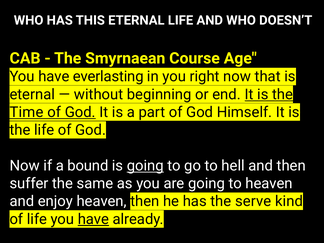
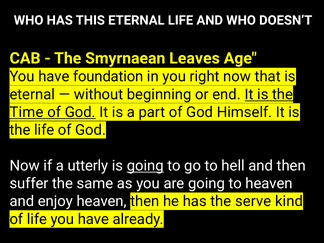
Course: Course -> Leaves (194, 58)
everlasting: everlasting -> foundation (108, 77)
bound: bound -> utterly (88, 166)
have underline: present -> none (93, 219)
